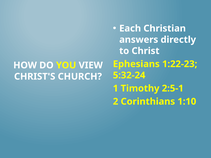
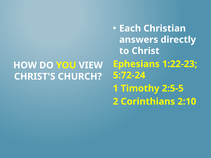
5:32-24: 5:32-24 -> 5:72-24 (129, 75)
2:5-1: 2:5-1 -> 2:5-5 (173, 89)
1:10: 1:10 -> 2:10 (187, 102)
